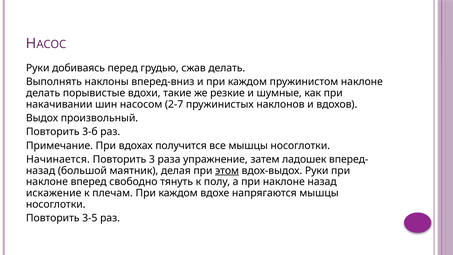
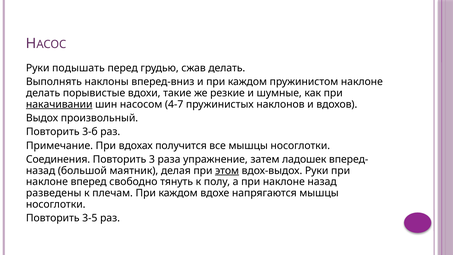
добиваясь: добиваясь -> подышать (78, 68)
накачивании underline: none -> present (59, 104)
2-7: 2-7 -> 4-7 (174, 104)
Начинается: Начинается -> Соединения (58, 159)
искажение: искажение -> разведены (54, 193)
